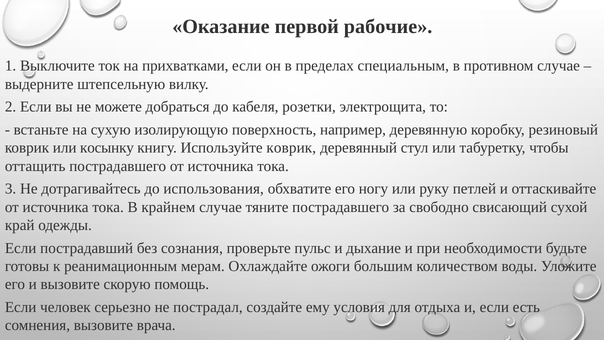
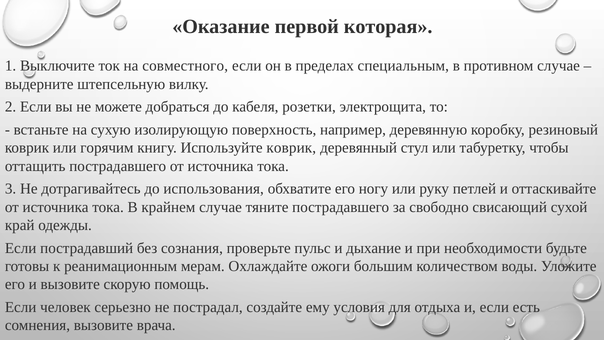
рабочие: рабочие -> которая (388, 26)
прихватками: прихватками -> совместного (185, 66)
косынку: косынку -> горячим (107, 148)
